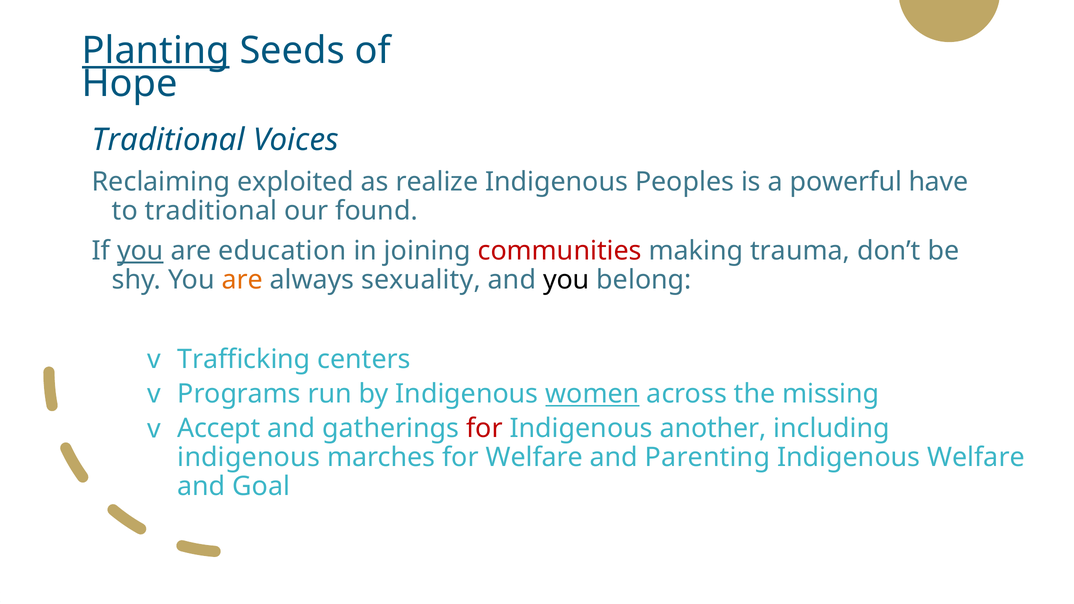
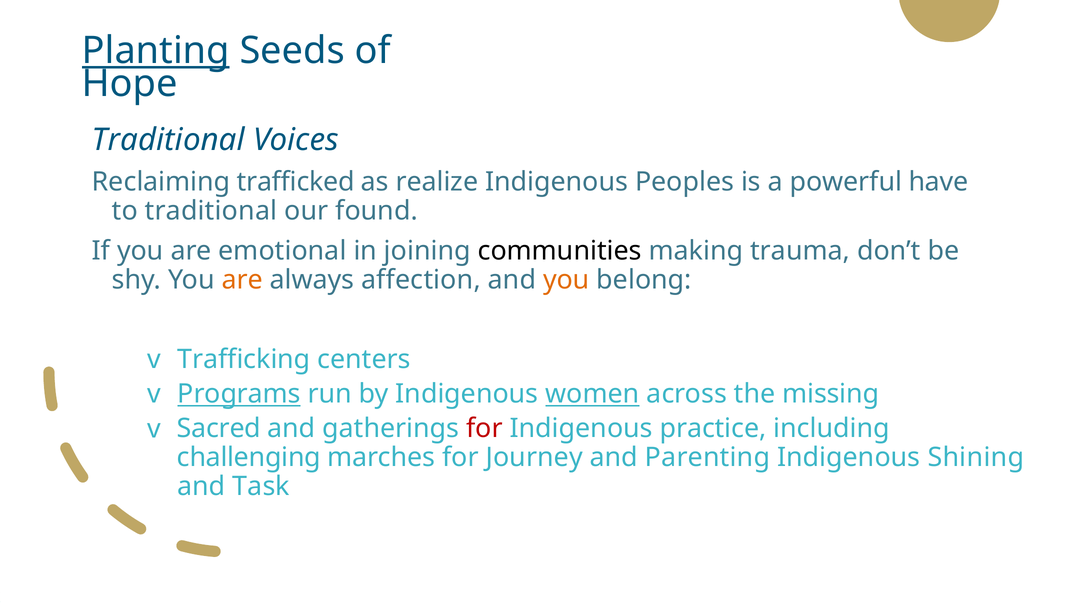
exploited: exploited -> trafficked (296, 182)
you underline: present -> none (140, 251)
education: education -> emotional (282, 251)
communities colour: red -> black (560, 251)
sexuality: sexuality -> affection (421, 280)
you colour: black -> orange (566, 280)
Programs underline: none -> present (239, 394)
Accept: Accept -> Sacred (219, 429)
another: another -> practice (713, 429)
indigenous: indigenous -> challenging (249, 458)
for Welfare: Welfare -> Journey (534, 458)
Indigenous Welfare: Welfare -> Shining (976, 458)
Goal: Goal -> Task (261, 487)
